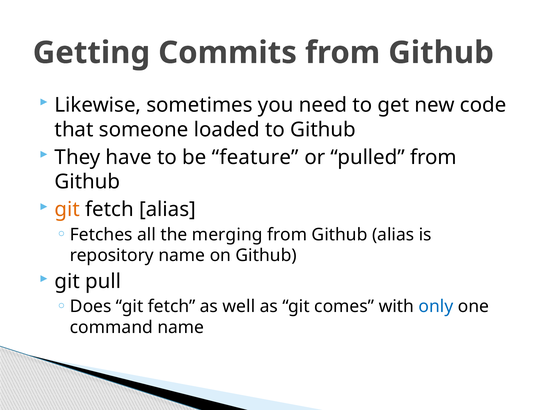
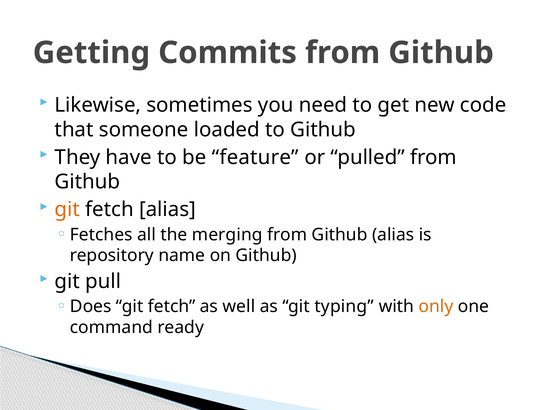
comes: comes -> typing (344, 307)
only colour: blue -> orange (436, 307)
command name: name -> ready (181, 328)
